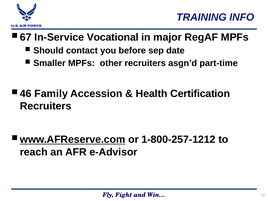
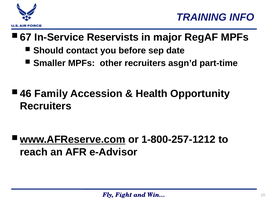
Vocational: Vocational -> Reservists (113, 37)
Certification: Certification -> Opportunity (200, 94)
